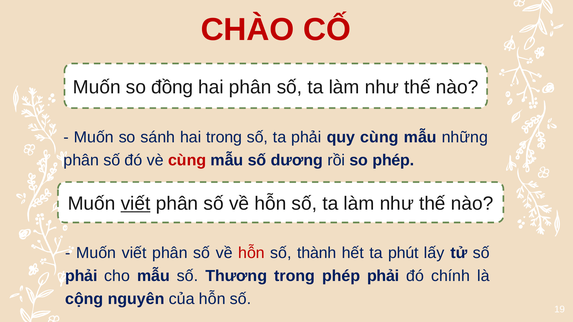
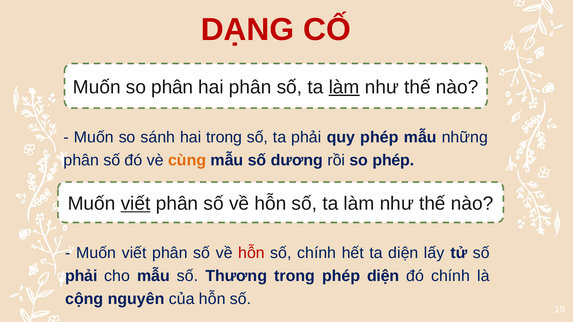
CHÀO: CHÀO -> DẠNG (247, 30)
so đồng: đồng -> phân (172, 87)
làm underline: none -> present (344, 87)
quy cùng: cùng -> phép (379, 138)
cùng colour: red -> orange (187, 160)
số thành: thành -> chính (317, 253)
ta phút: phút -> diện (403, 253)
phép phải: phải -> diện (383, 276)
